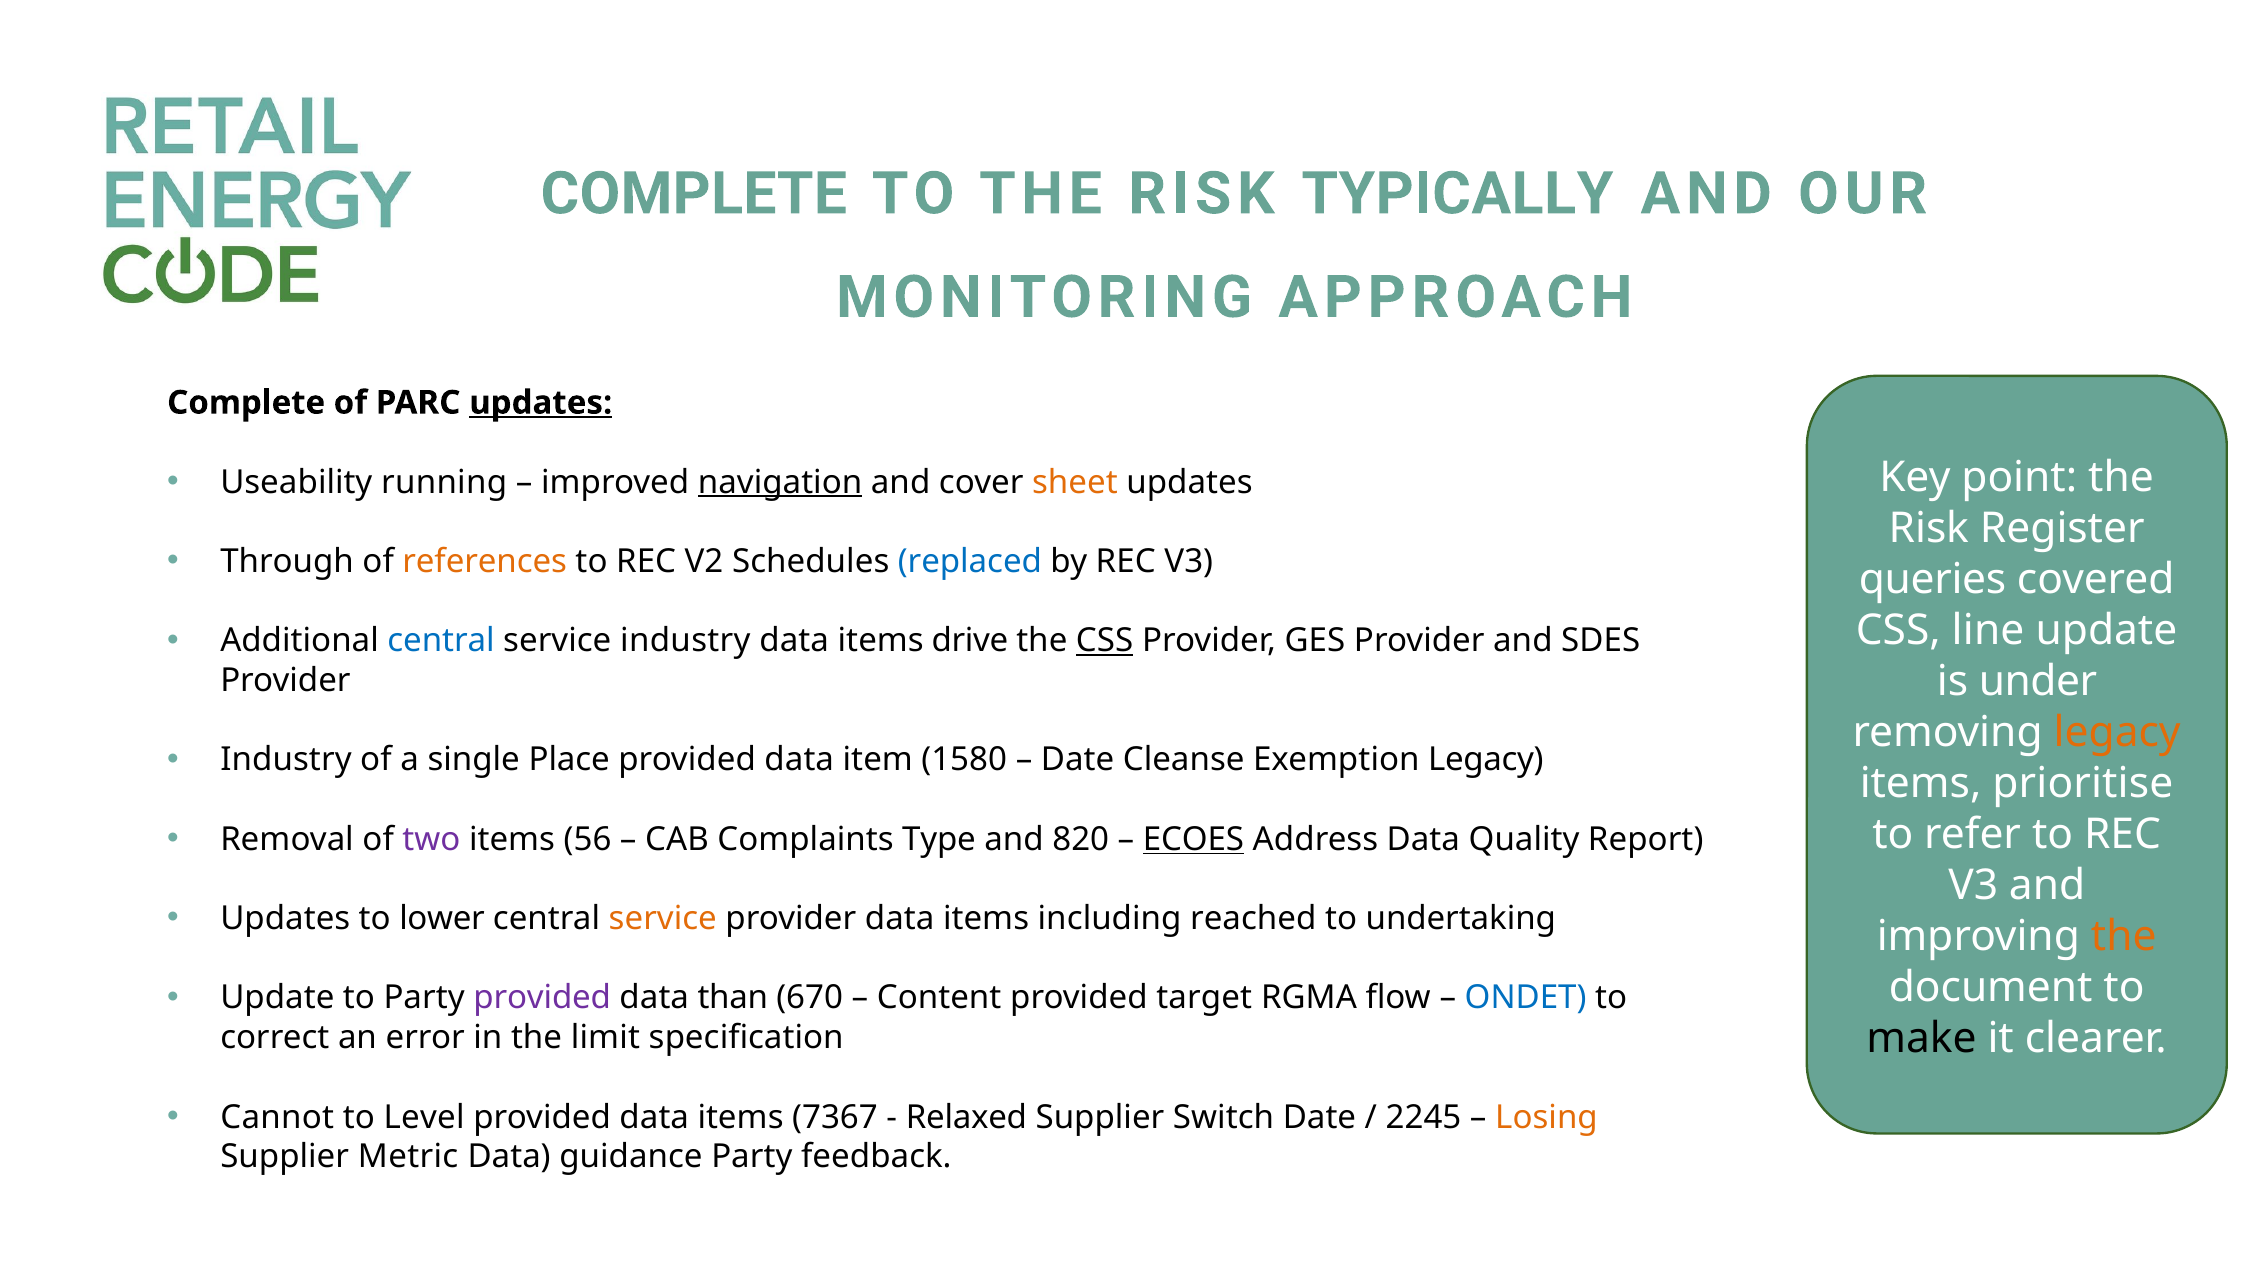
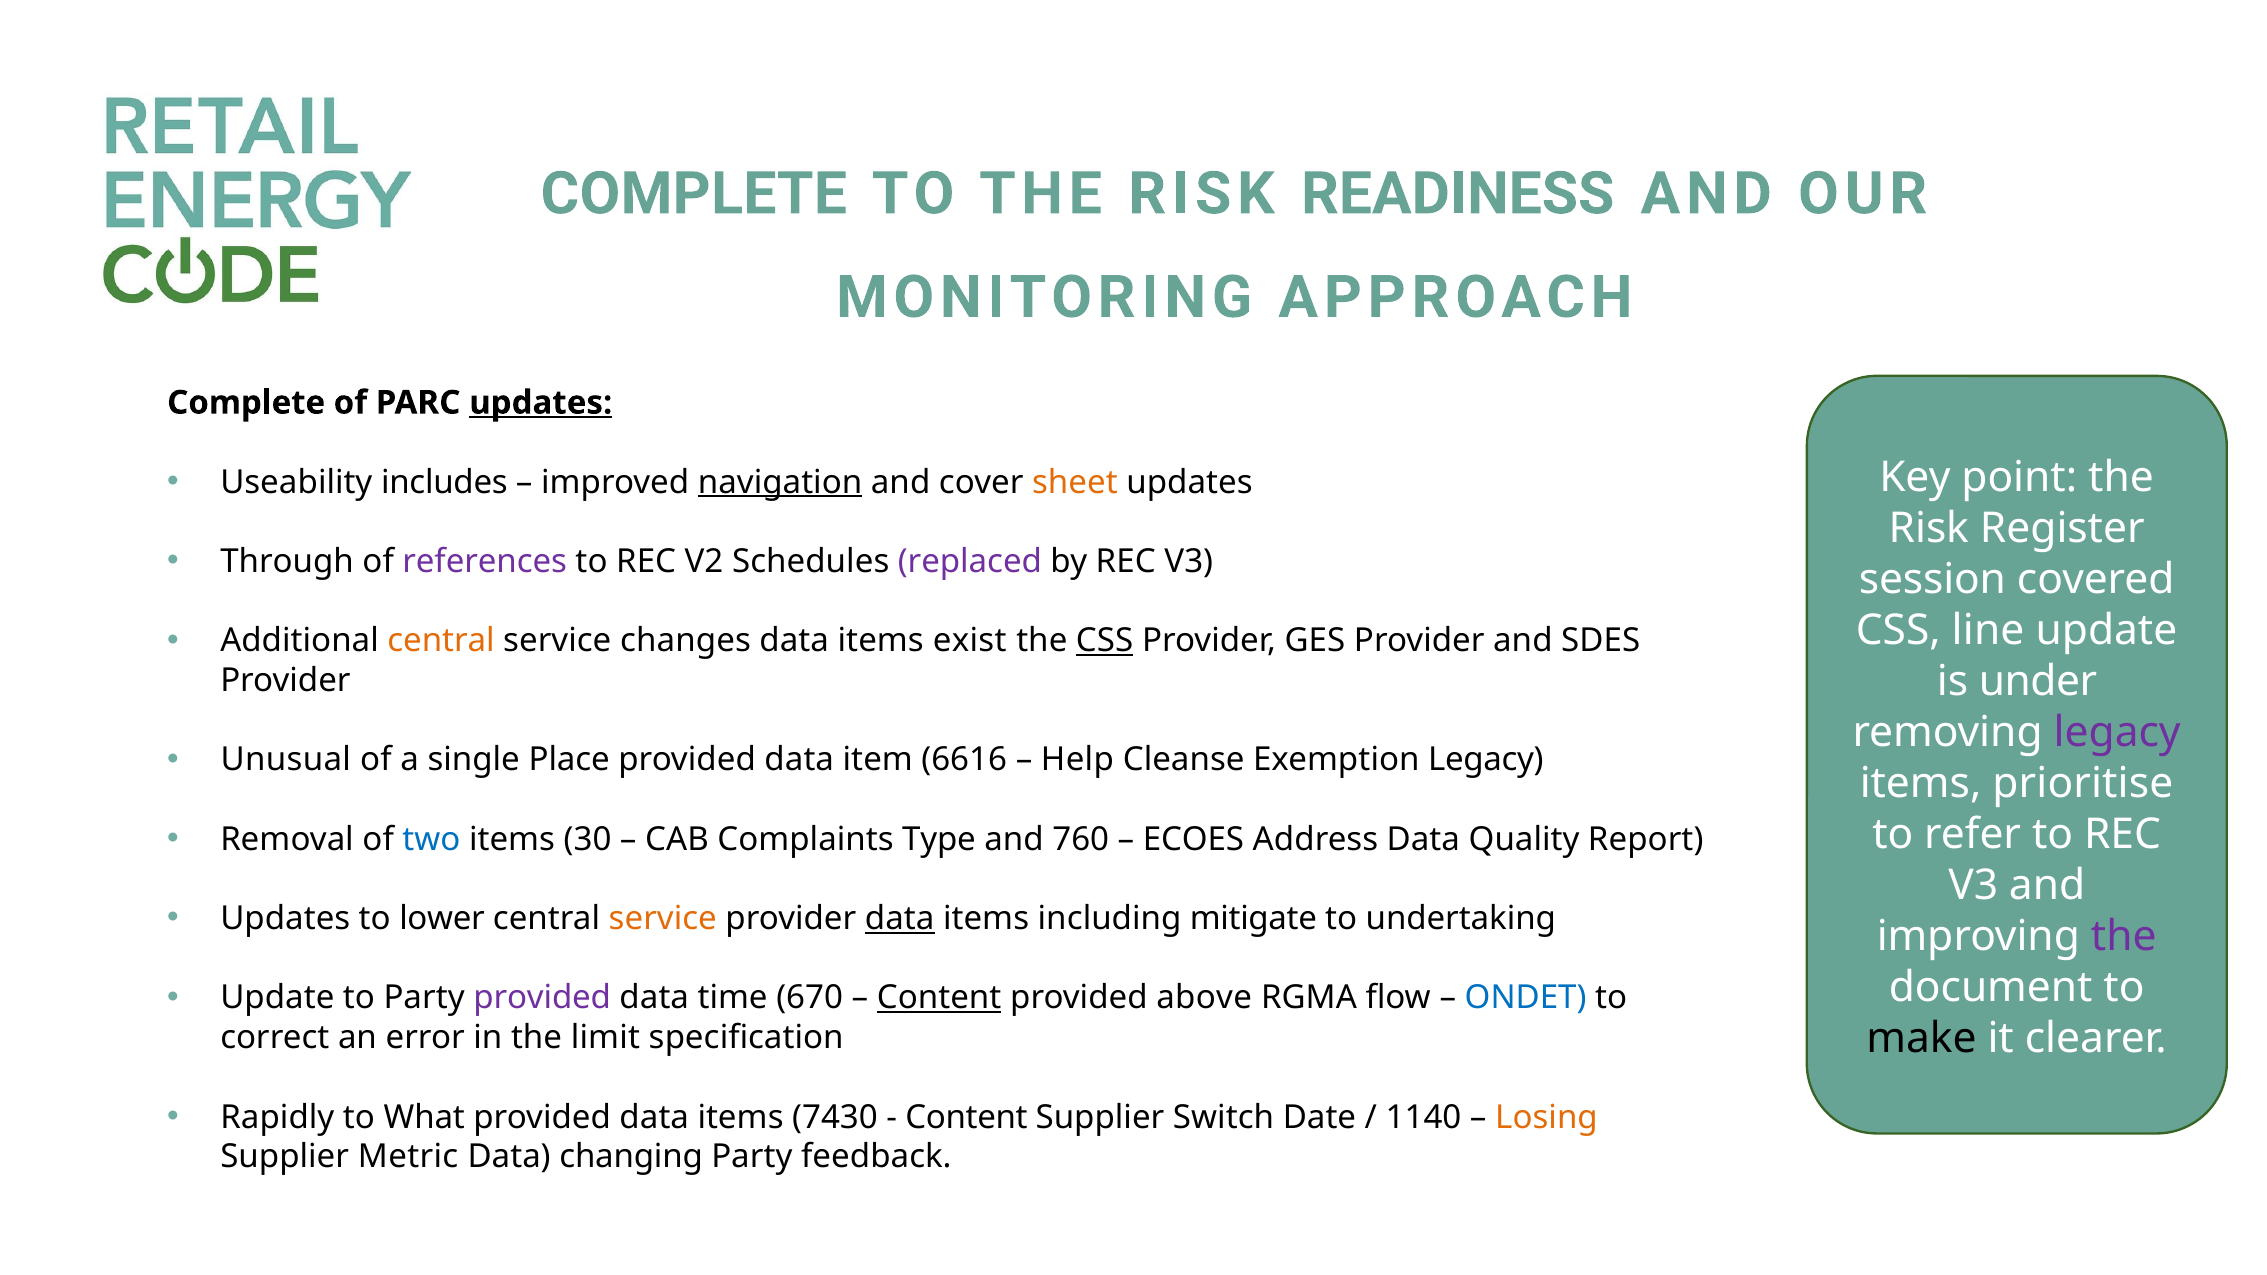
TYPICALLY: TYPICALLY -> READINESS (1458, 194)
running: running -> includes (444, 482)
references colour: orange -> purple (485, 562)
replaced colour: blue -> purple (970, 562)
queries: queries -> session (1932, 579)
central colour: blue -> orange (441, 641)
service industry: industry -> changes (685, 641)
drive: drive -> exist (970, 641)
legacy colour: orange -> purple (2117, 732)
Industry: Industry -> Unusual (286, 760)
1580: 1580 -> 6616 (964, 760)
Date: Date -> Help (1077, 760)
two colour: purple -> blue (431, 839)
56: 56 -> 30 (588, 839)
820: 820 -> 760 (1081, 839)
ECOES underline: present -> none (1193, 839)
data underline: none -> present (900, 919)
reached: reached -> mitigate (1253, 919)
the colour: orange -> purple (2124, 936)
than: than -> time (733, 998)
Content underline: none -> present (939, 998)
target: target -> above (1204, 998)
Cannot: Cannot -> Rapidly (277, 1117)
Level: Level -> What (424, 1117)
7367: 7367 -> 7430 (835, 1117)
Relaxed: Relaxed -> Content (967, 1117)
2245: 2245 -> 1140 (1423, 1117)
guidance: guidance -> changing (631, 1157)
